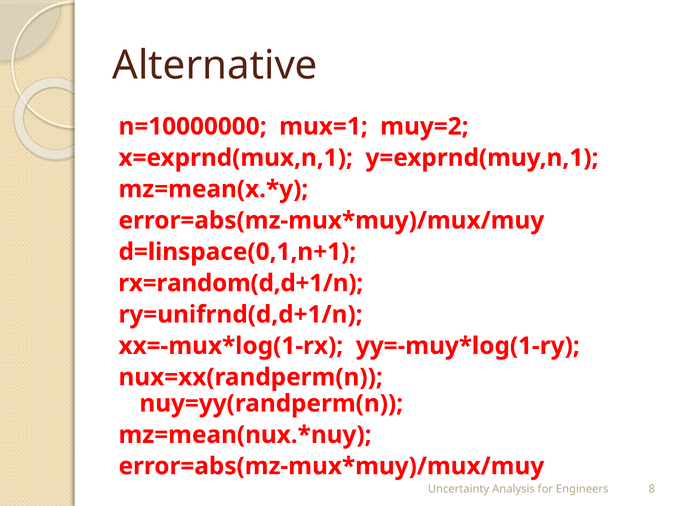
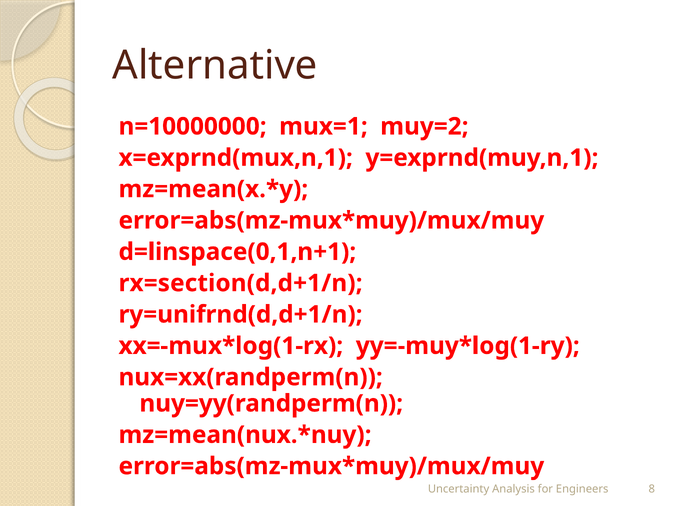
rx=random(d,d+1/n: rx=random(d,d+1/n -> rx=section(d,d+1/n (241, 283)
